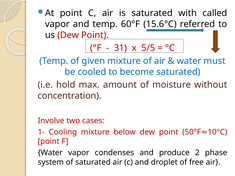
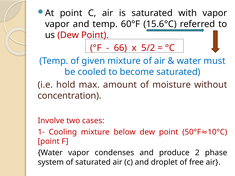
with called: called -> vapor (215, 13)
31: 31 -> 66 (120, 48)
5/5: 5/5 -> 5/2 (148, 48)
